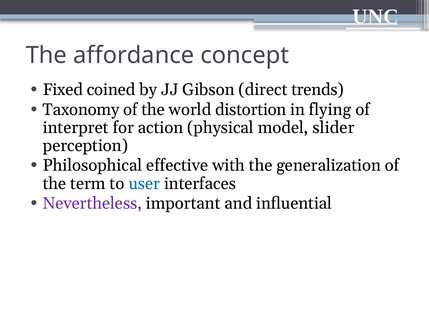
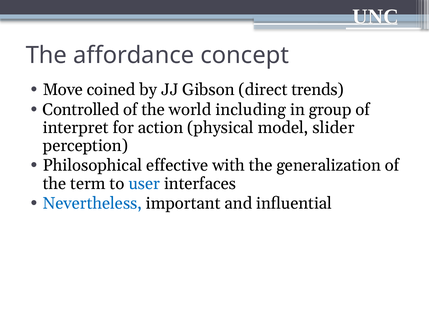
Fixed: Fixed -> Move (63, 90)
Taxonomy: Taxonomy -> Controlled (81, 109)
distortion: distortion -> including (251, 109)
flying: flying -> group (330, 109)
Nevertheless colour: purple -> blue (92, 203)
